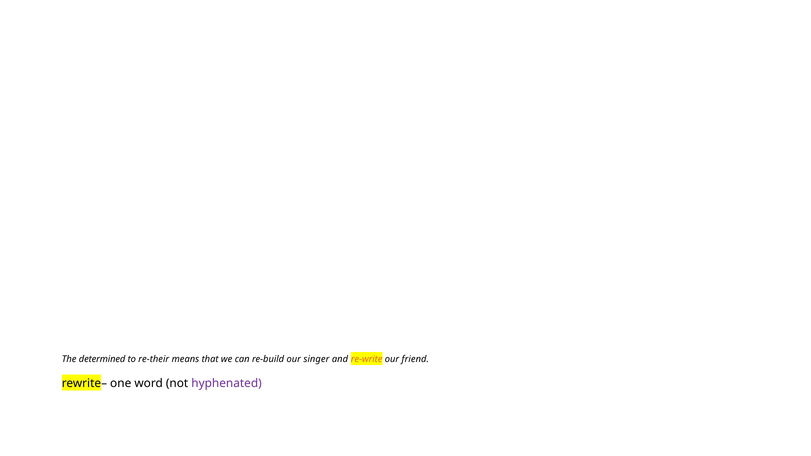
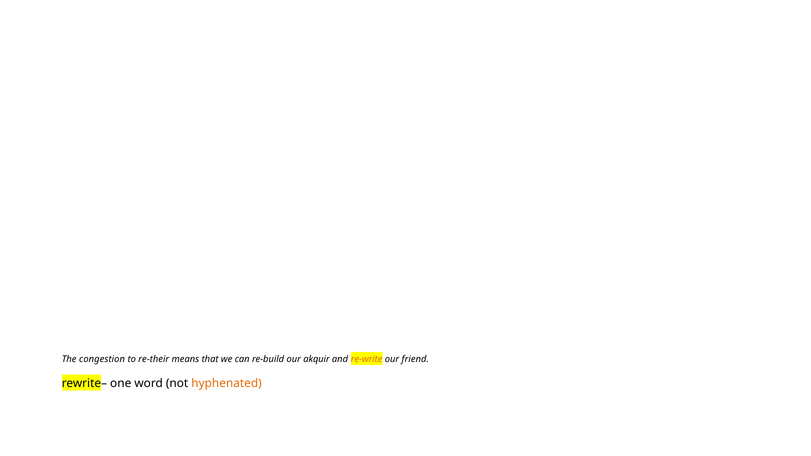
determined: determined -> congestion (102, 359)
singer: singer -> akquir (316, 359)
hyphenated colour: purple -> orange (227, 383)
